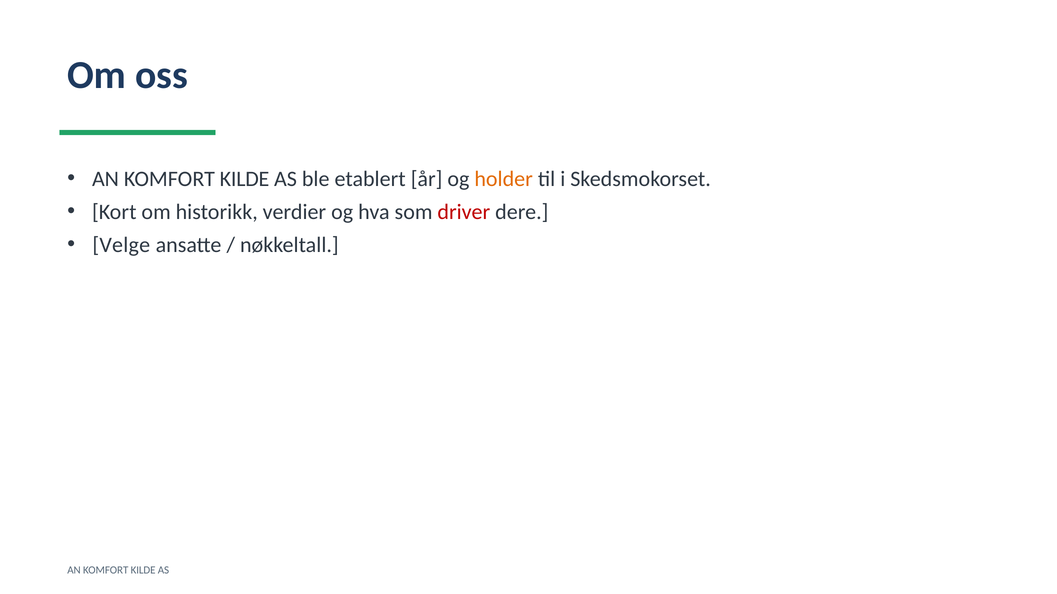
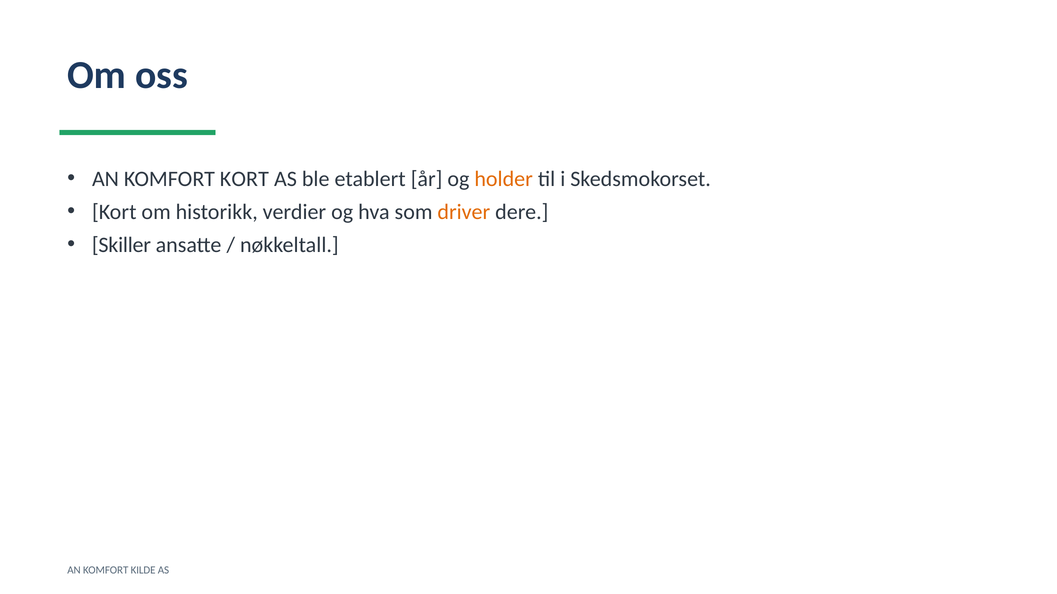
KILDE: KILDE -> KORT (244, 179)
driver colour: red -> orange (464, 212)
Velge: Velge -> Skiller (121, 245)
